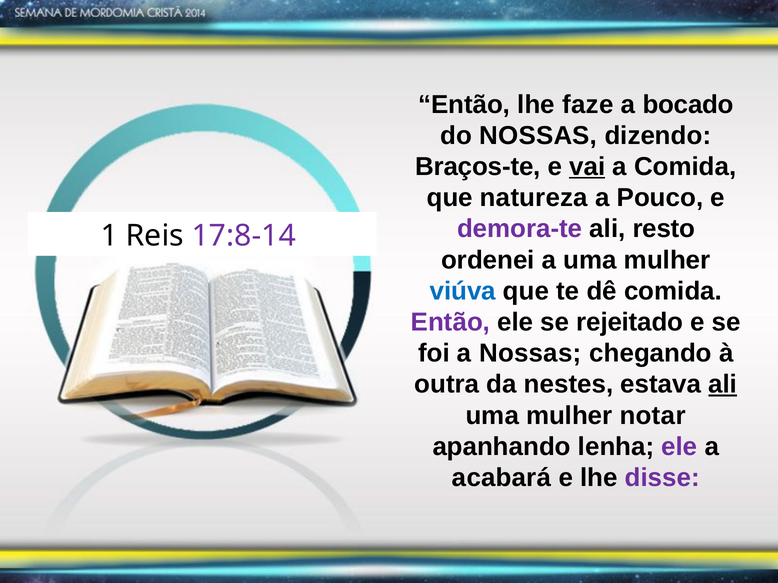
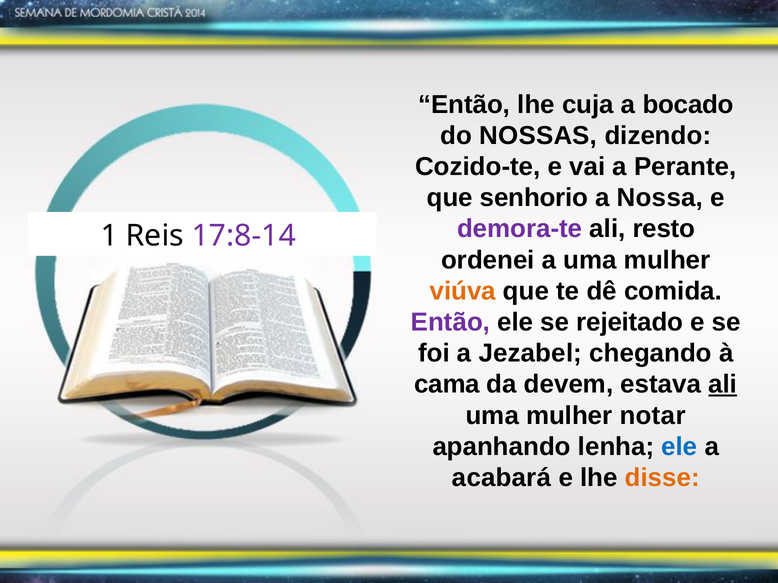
faze: faze -> cuja (588, 105)
Braços-te: Braços-te -> Cozido-te (478, 167)
vai underline: present -> none (587, 167)
a Comida: Comida -> Perante (685, 167)
natureza: natureza -> senhorio (534, 198)
Pouco: Pouco -> Nossa (660, 198)
viúva colour: blue -> orange (463, 291)
a Nossas: Nossas -> Jezabel (530, 354)
outra: outra -> cama (447, 385)
nestes: nestes -> devem (569, 385)
ele colour: purple -> blue (679, 447)
disse colour: purple -> orange (662, 478)
